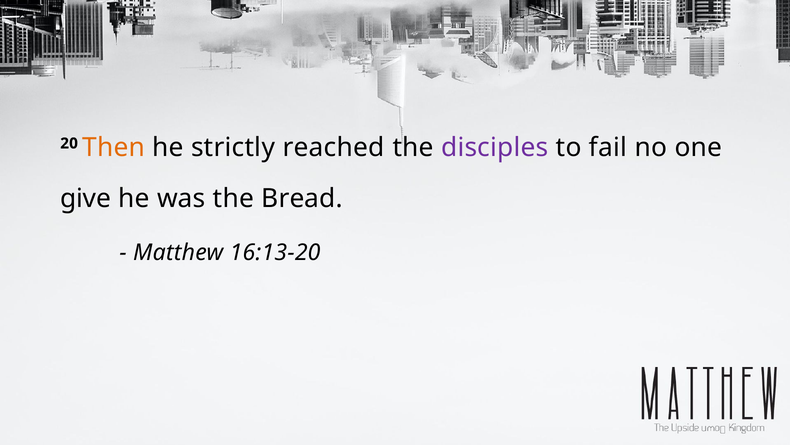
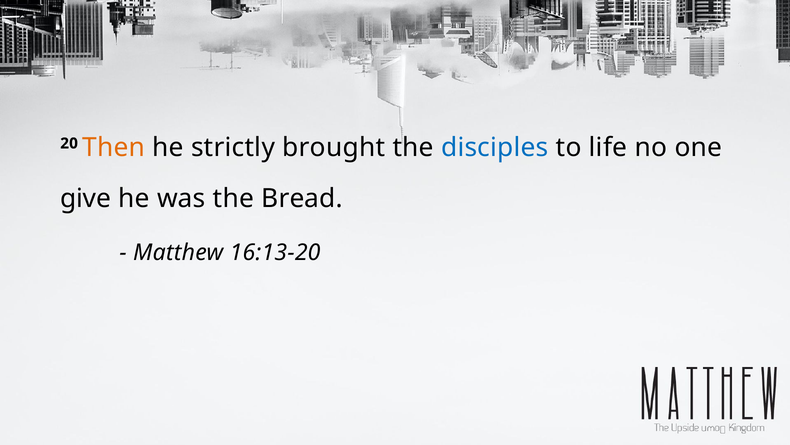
reached: reached -> brought (334, 147)
disciples colour: purple -> blue (495, 147)
fail: fail -> life (608, 147)
